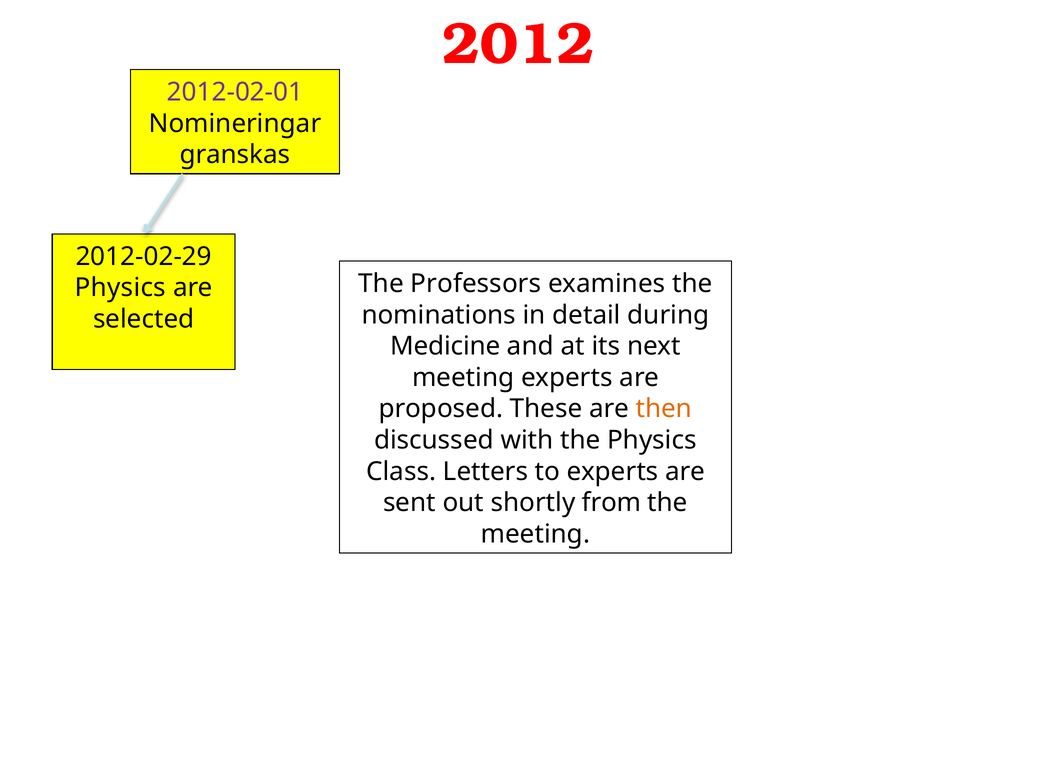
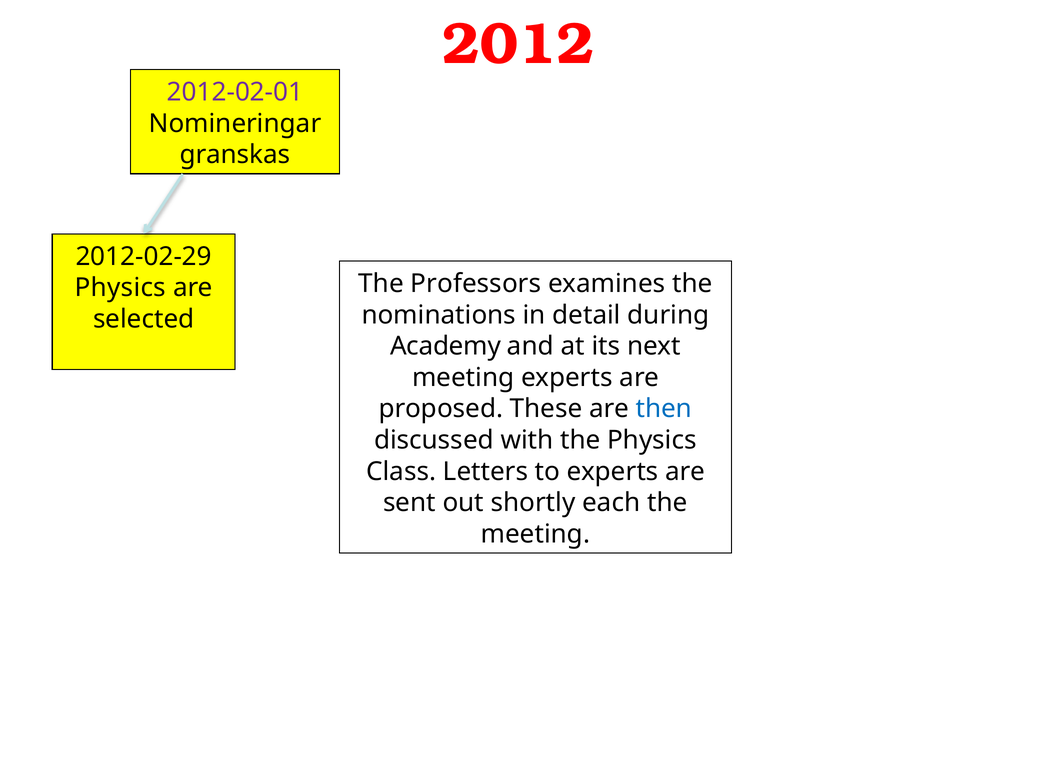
Medicine: Medicine -> Academy (445, 347)
then colour: orange -> blue (664, 409)
from: from -> each (611, 503)
